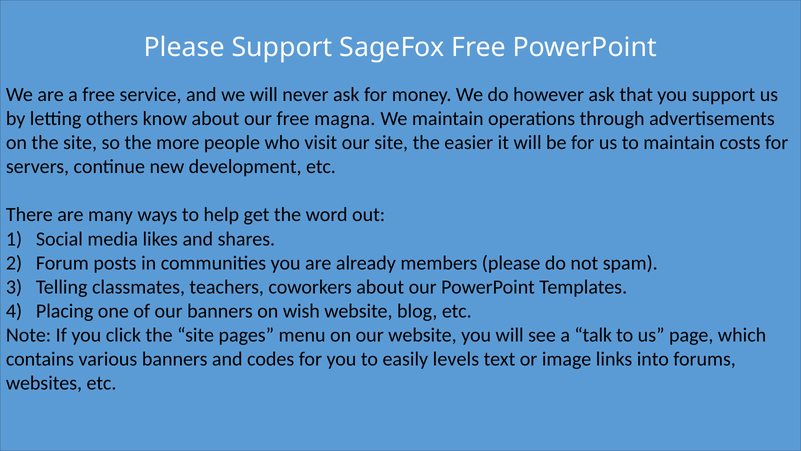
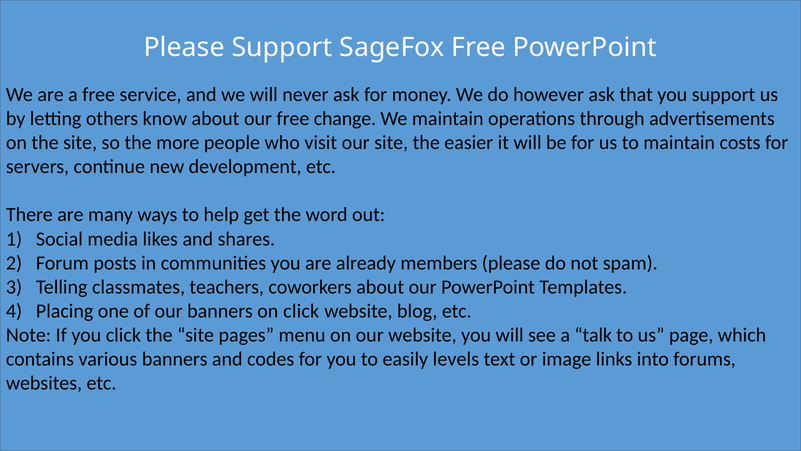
magna: magna -> change (345, 119)
on wish: wish -> click (301, 311)
